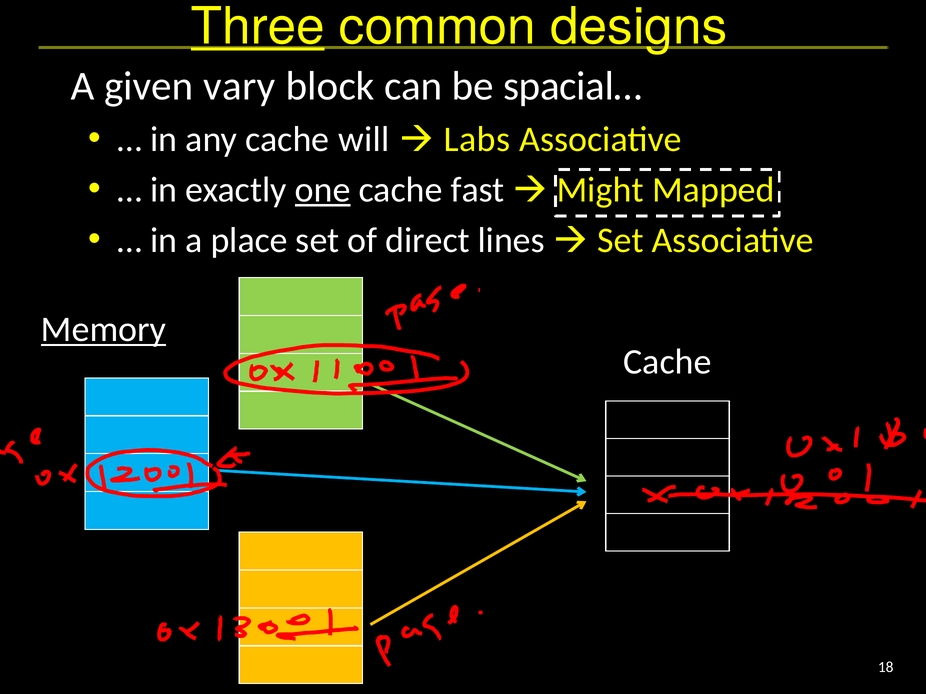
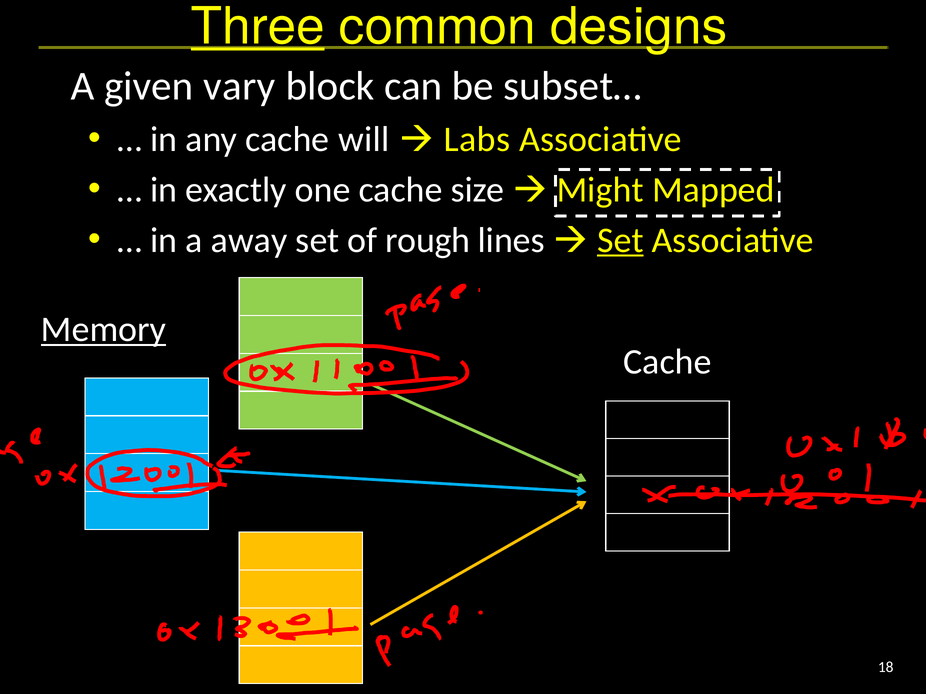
spacial…: spacial… -> subset… (573, 86)
one underline: present -> none (323, 190)
fast: fast -> size (478, 190)
place: place -> away (249, 240)
direct: direct -> rough (428, 240)
Set underline: none -> present (620, 240)
